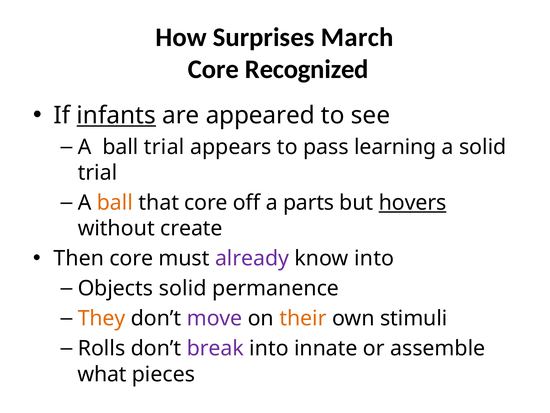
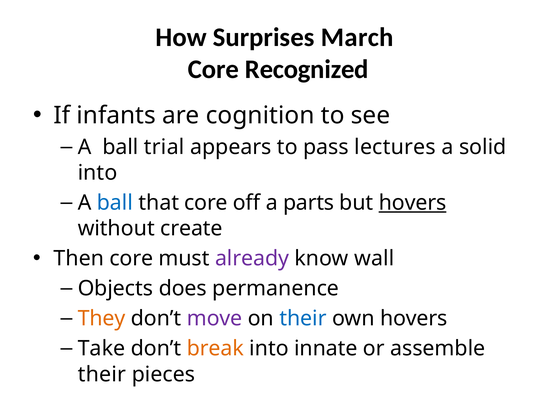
infants underline: present -> none (116, 115)
appeared: appeared -> cognition (260, 115)
learning: learning -> lectures (395, 147)
trial: trial -> into (98, 173)
ball colour: orange -> blue (115, 203)
know into: into -> wall (374, 258)
Objects solid: solid -> does (183, 288)
their colour: orange -> blue (303, 318)
own stimuli: stimuli -> hovers (414, 318)
Rolls: Rolls -> Take (101, 348)
break colour: purple -> orange (215, 348)
what: what -> their (102, 374)
